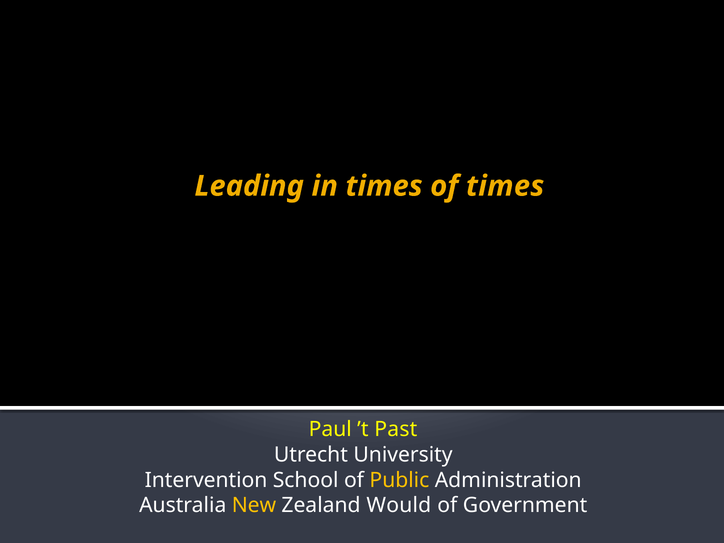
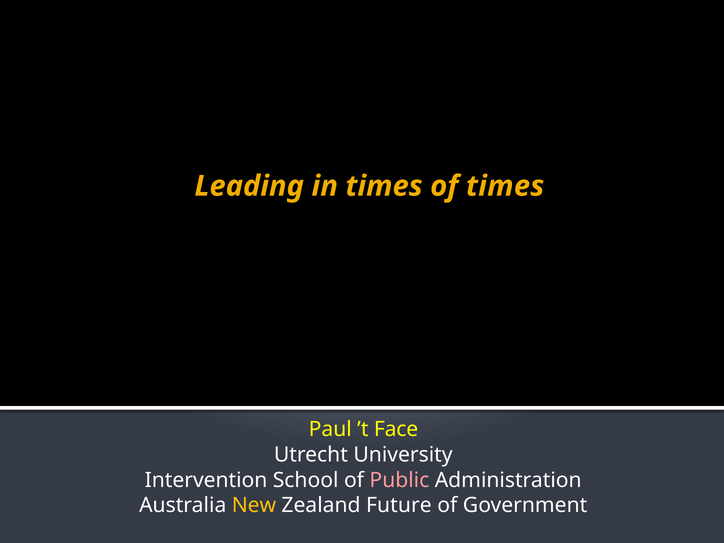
Past: Past -> Face (396, 429)
Public colour: yellow -> pink (399, 480)
Would: Would -> Future (399, 505)
